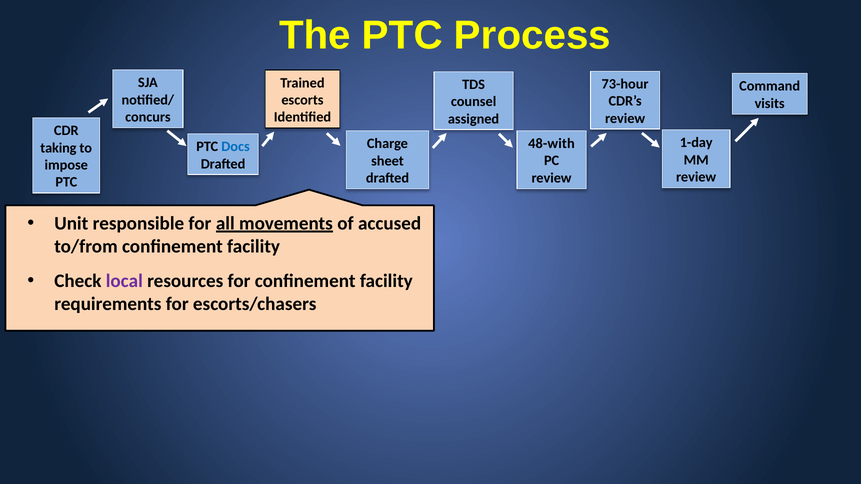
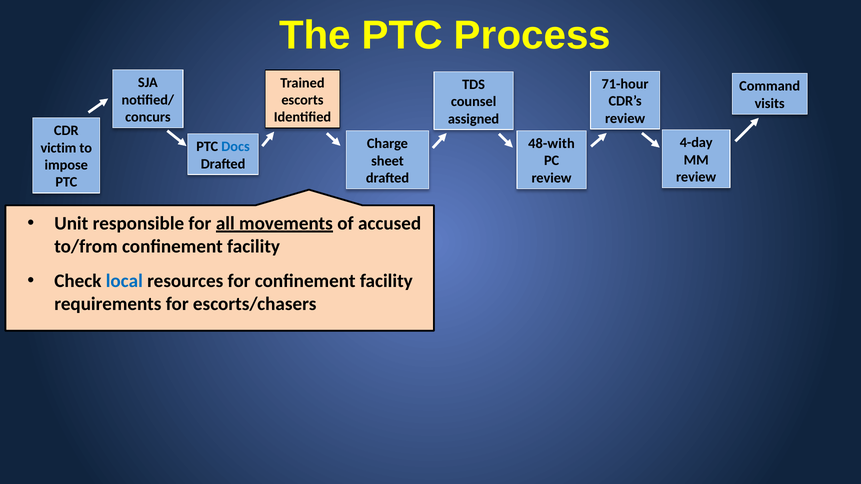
73-hour: 73-hour -> 71-hour (625, 84)
1-day: 1-day -> 4-day (696, 143)
taking: taking -> victim (58, 148)
local colour: purple -> blue (124, 281)
